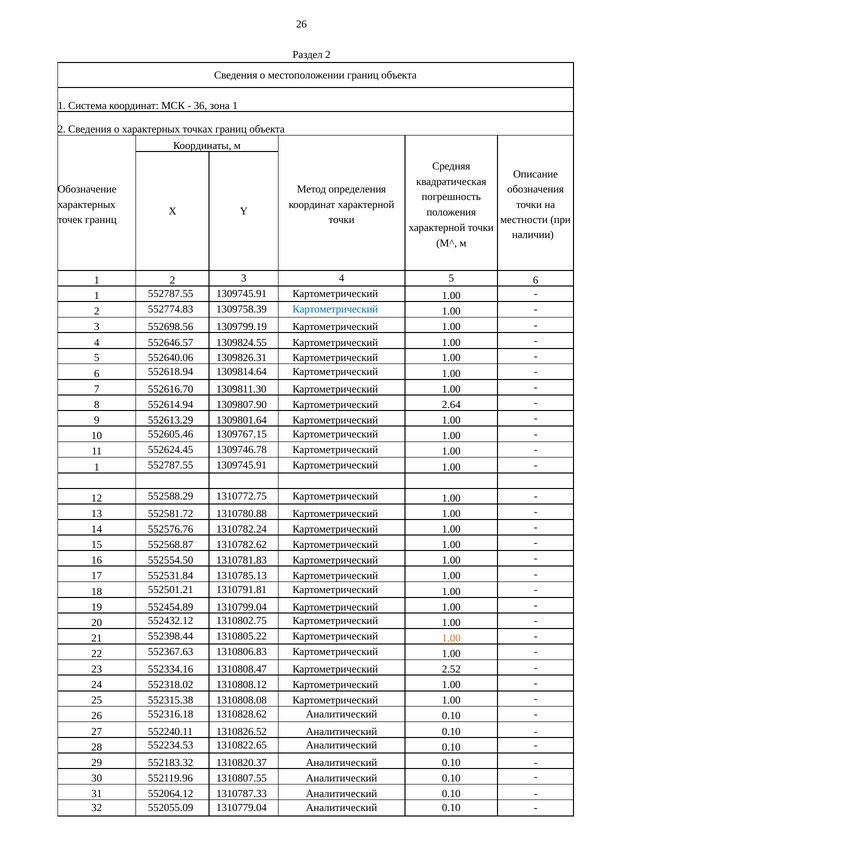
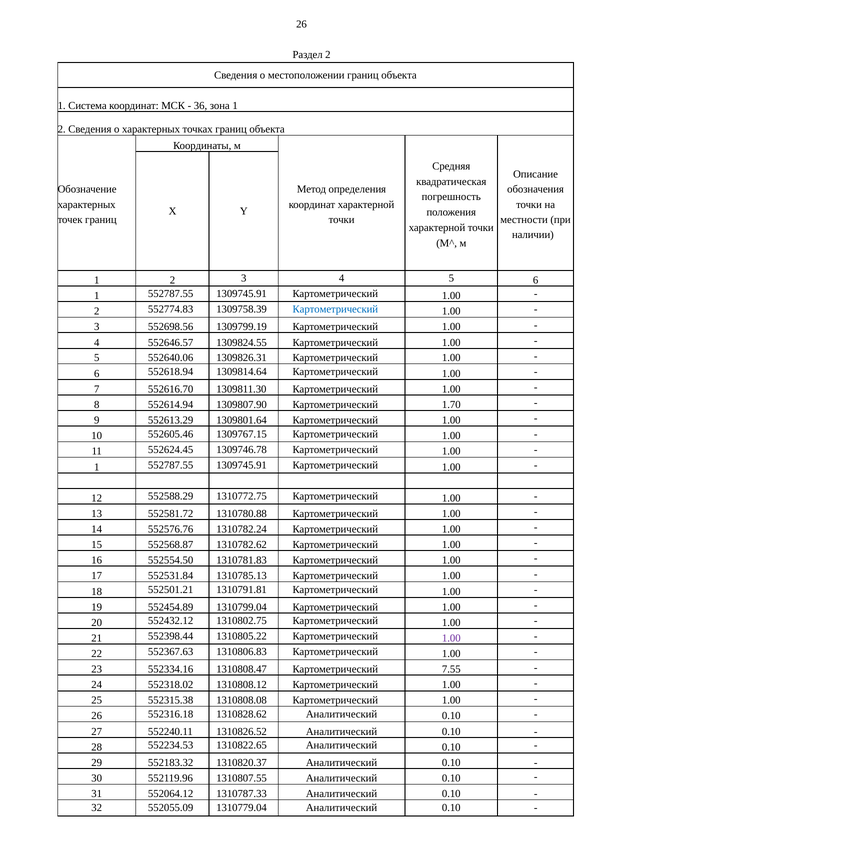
2.64: 2.64 -> 1.70 (451, 405)
1.00 colour: orange -> purple (451, 638)
2.52: 2.52 -> 7.55 (451, 669)
